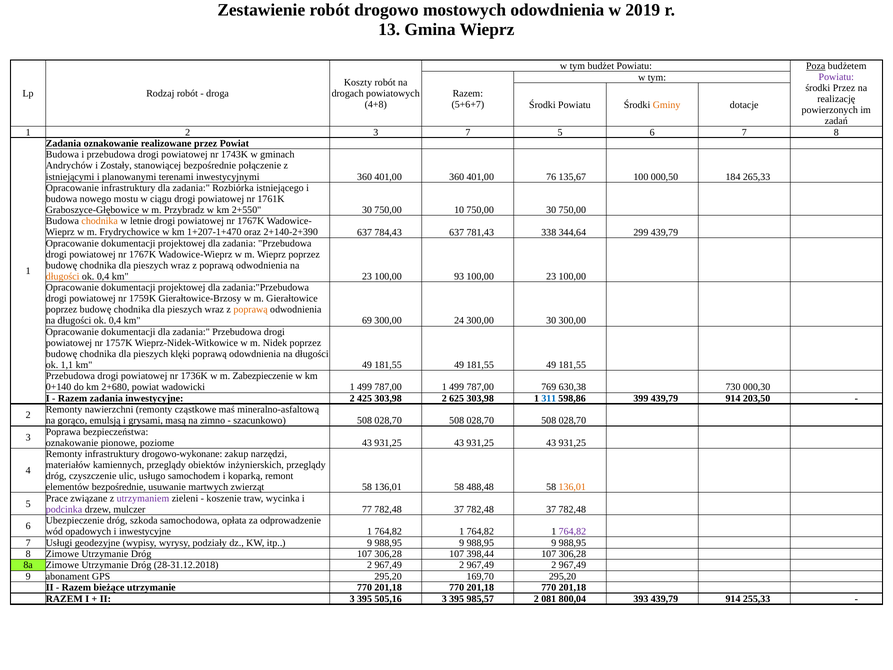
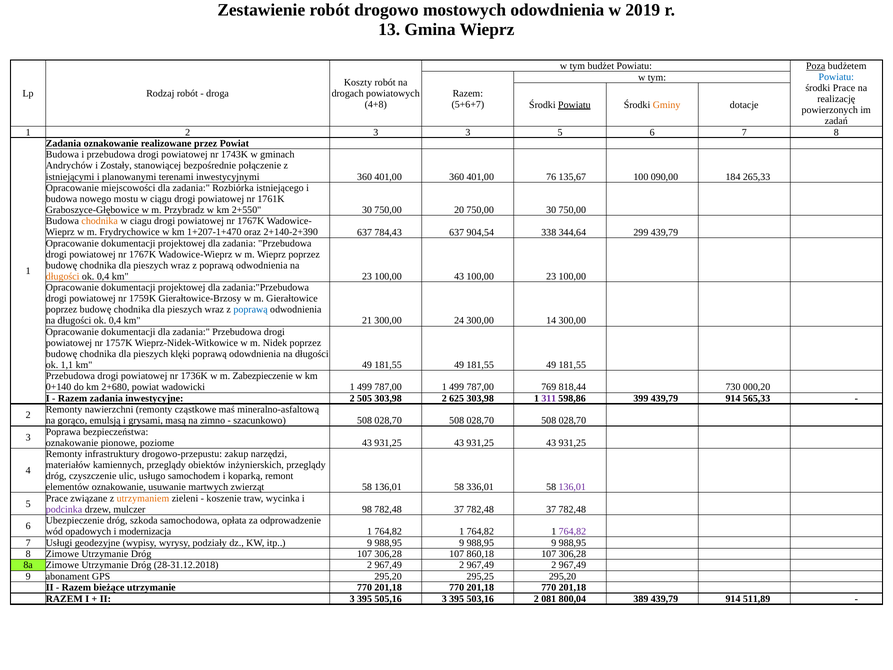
Powiatu colour: purple -> blue (836, 77)
środki Przez: Przez -> Prace (844, 88)
Powiatu underline: none -> present (574, 105)
3 7: 7 -> 3 (468, 132)
000,50: 000,50 -> 090,00 (664, 177)
Opracowanie infrastruktury: infrastruktury -> miejscowości (128, 188)
10: 10 -> 20 (459, 210)
letnie: letnie -> ciagu (141, 221)
781,43: 781,43 -> 904,54 (480, 232)
100,00 93: 93 -> 43 (459, 276)
poprawą colour: orange -> blue (251, 310)
69: 69 -> 21 (367, 321)
300,00 30: 30 -> 14 (551, 321)
630,38: 630,38 -> 818,44 (572, 387)
000,30: 000,30 -> 000,20 (757, 387)
425: 425 -> 505 (365, 398)
311 colour: blue -> purple (549, 398)
203,50: 203,50 -> 565,33 (757, 398)
drogowo-wykonane: drogowo-wykonane -> drogowo-przepustu (182, 454)
elementów bezpośrednie: bezpośrednie -> oznakowanie (119, 487)
488,48: 488,48 -> 336,01 (480, 487)
136,01 colour: orange -> purple (572, 487)
utrzymaniem colour: purple -> orange (143, 498)
77: 77 -> 98 (367, 509)
i inwestycyjne: inwestycyjne -> modernizacja (145, 531)
398,44: 398,44 -> 860,18 (480, 554)
169,70: 169,70 -> 295,25 (480, 576)
985,57: 985,57 -> 503,16 (480, 599)
393: 393 -> 389 (641, 599)
255,33: 255,33 -> 511,89 (757, 599)
